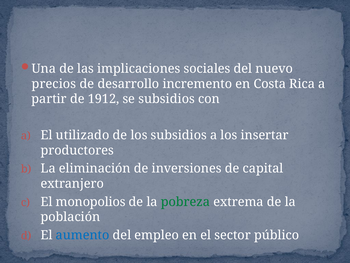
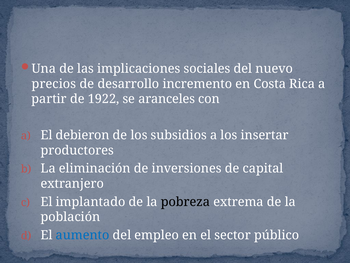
1912: 1912 -> 1922 (104, 99)
se subsidios: subsidios -> aranceles (167, 99)
utilizado: utilizado -> debieron (83, 135)
monopolios: monopolios -> implantado (91, 201)
pobreza colour: green -> black (185, 201)
